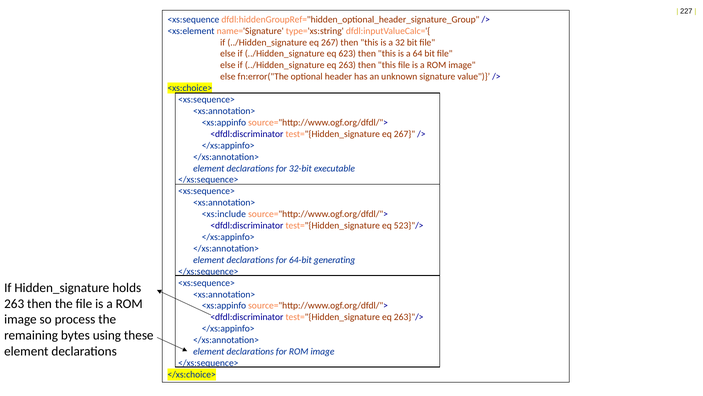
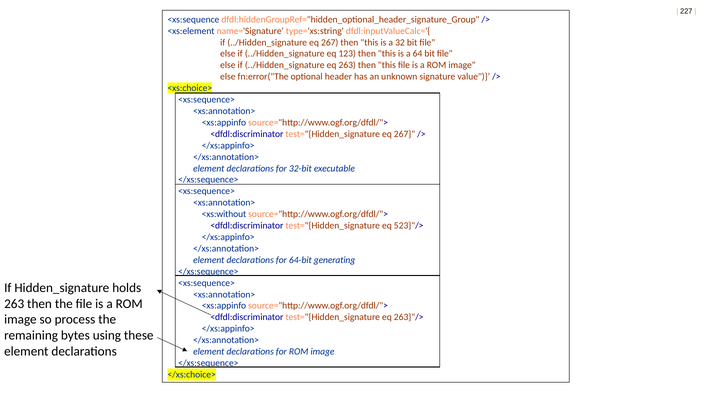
623: 623 -> 123 (347, 54)
<xs:include: <xs:include -> <xs:without (224, 214)
